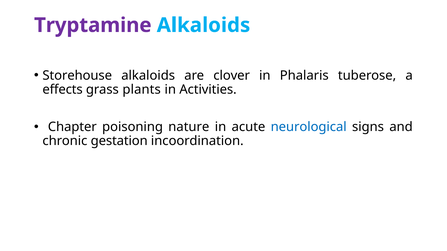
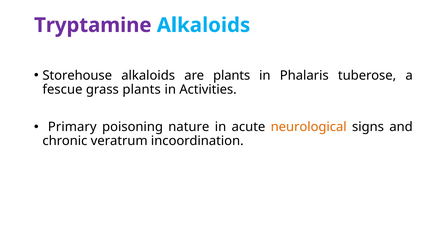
are clover: clover -> plants (232, 76)
effects: effects -> fescue (62, 90)
Chapter: Chapter -> Primary (72, 127)
neurological colour: blue -> orange (309, 127)
gestation: gestation -> veratrum (119, 141)
